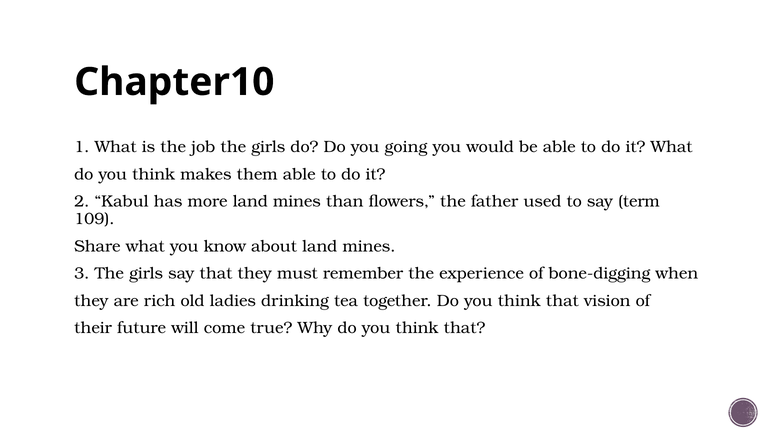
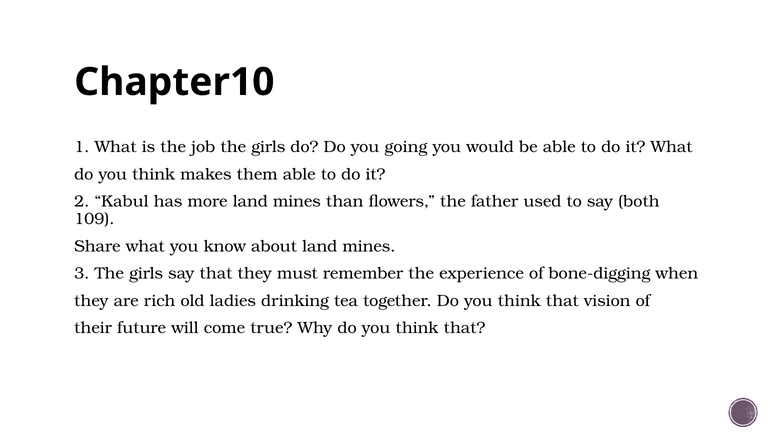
term: term -> both (639, 202)
